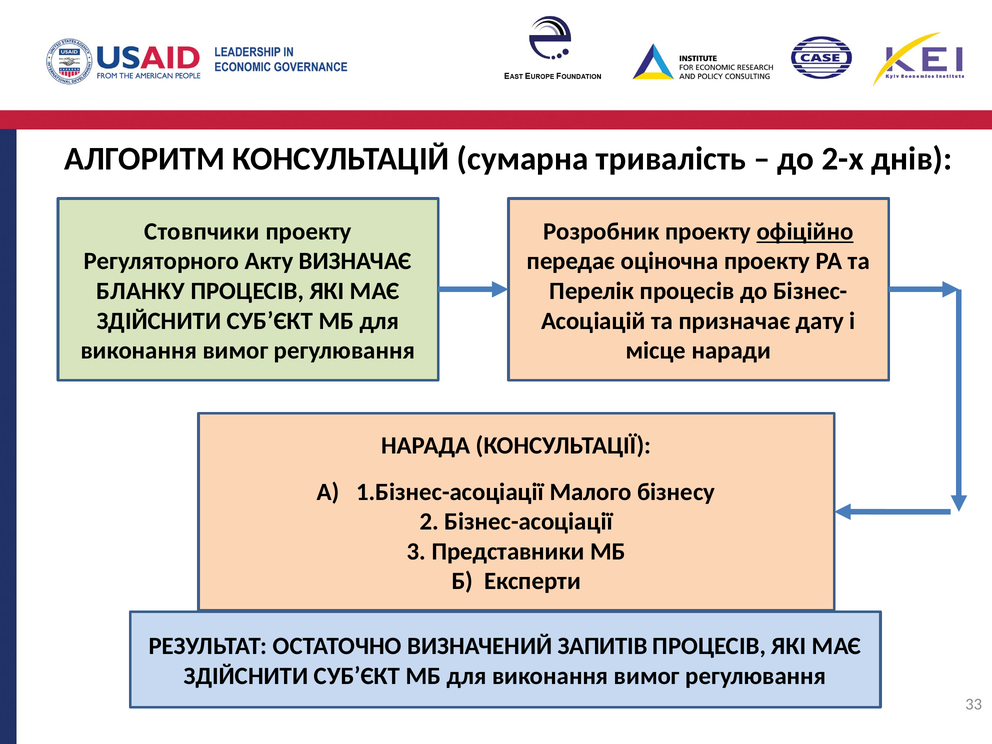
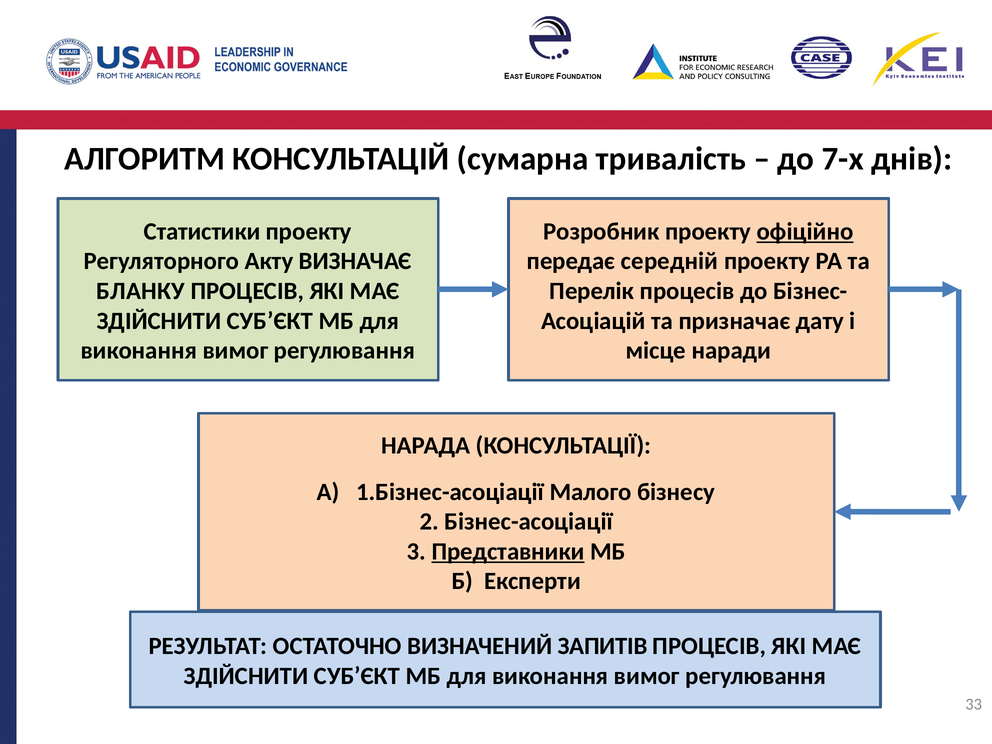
2-х: 2-х -> 7-х (843, 159)
Стовпчики: Стовпчики -> Статистики (202, 232)
оціночна: оціночна -> середній (670, 261)
Представники underline: none -> present (508, 552)
